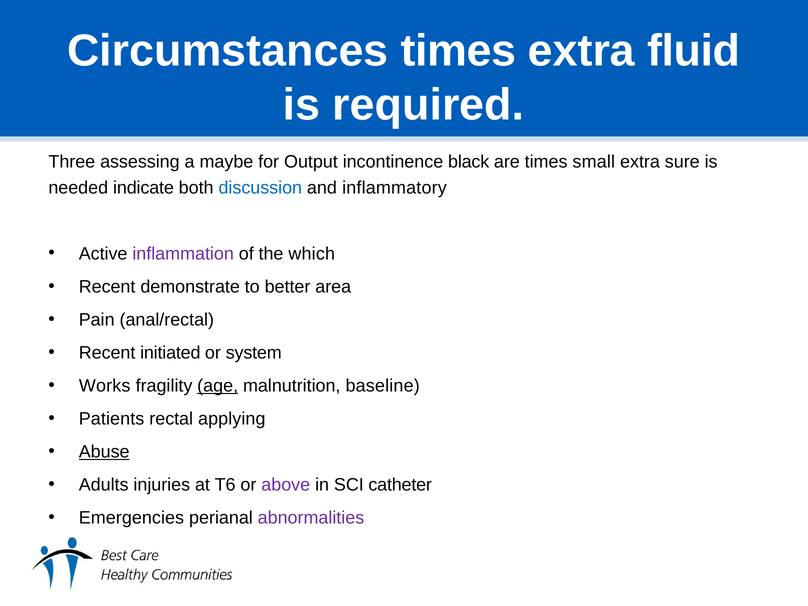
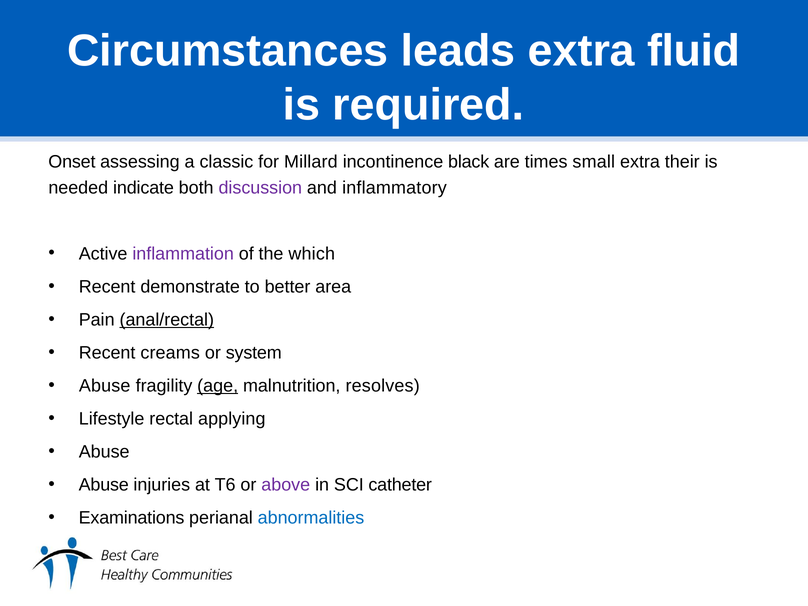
Circumstances times: times -> leads (458, 51)
Three: Three -> Onset (72, 162)
maybe: maybe -> classic (226, 162)
Output: Output -> Millard (311, 162)
sure: sure -> their (682, 162)
discussion colour: blue -> purple (260, 188)
anal/rectal underline: none -> present (167, 320)
initiated: initiated -> creams (170, 353)
Works: Works -> Abuse (105, 386)
baseline: baseline -> resolves (383, 386)
Patients: Patients -> Lifestyle (112, 419)
Abuse underline: present -> none (104, 452)
Adults: Adults -> Abuse (104, 485)
Emergencies: Emergencies -> Examinations (132, 518)
abnormalities colour: purple -> blue (311, 518)
